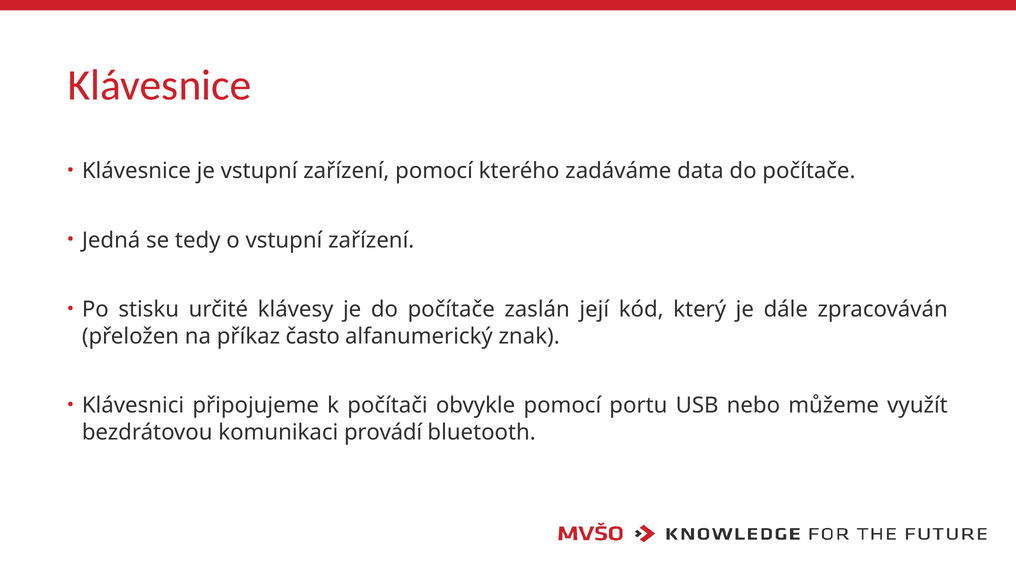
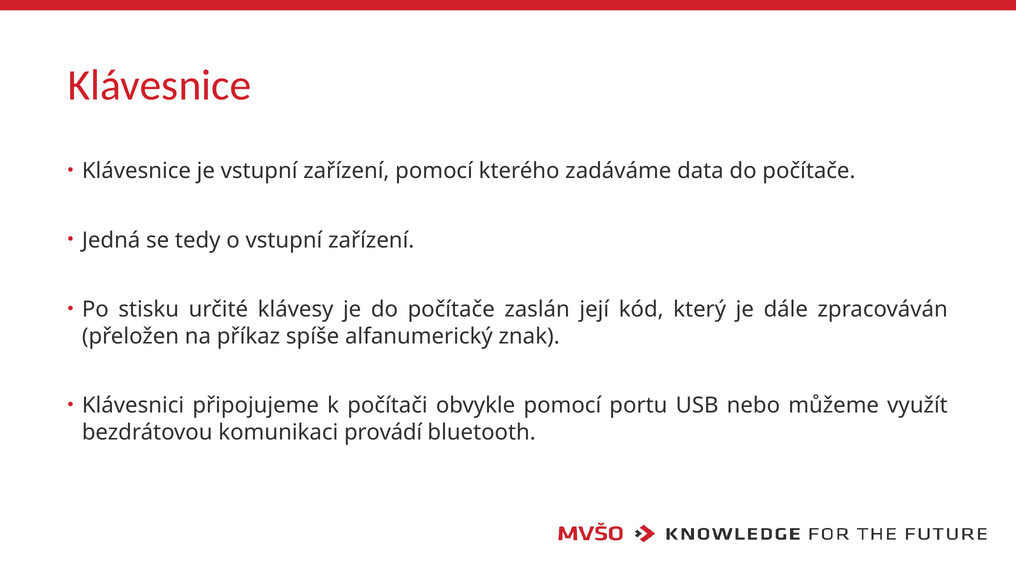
často: často -> spíše (313, 336)
